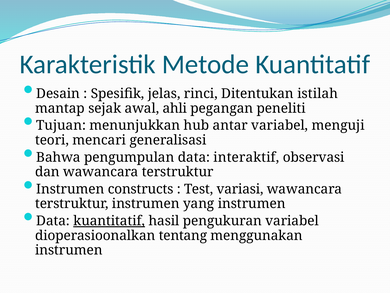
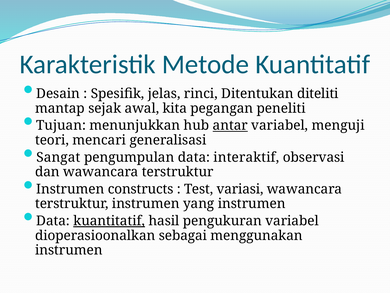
istilah: istilah -> diteliti (318, 94)
ahli: ahli -> kita (175, 108)
antar underline: none -> present (230, 125)
Bahwa: Bahwa -> Sangat (58, 157)
tentang: tentang -> sebagai (183, 235)
